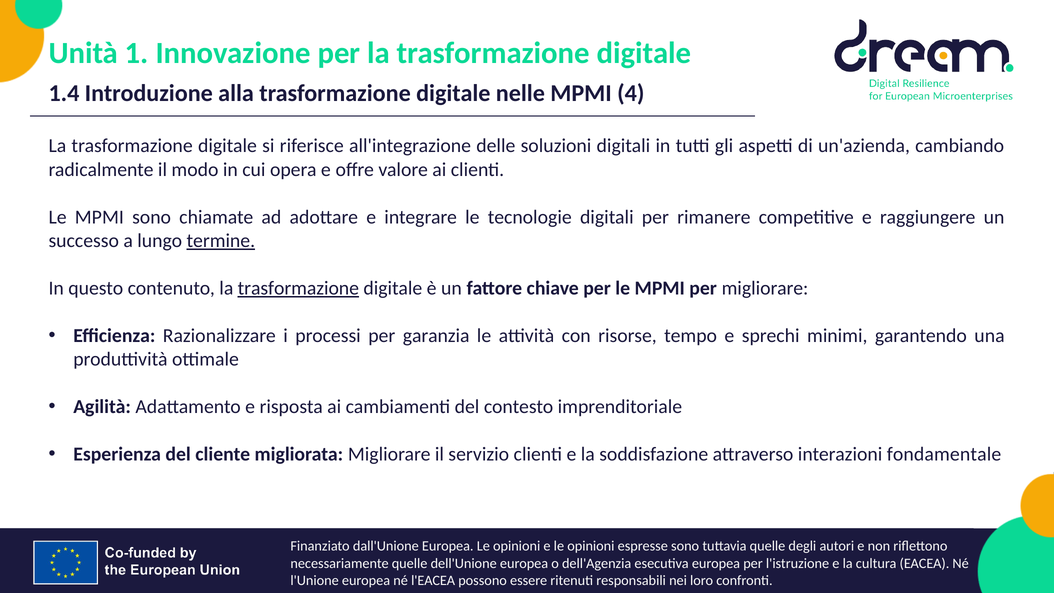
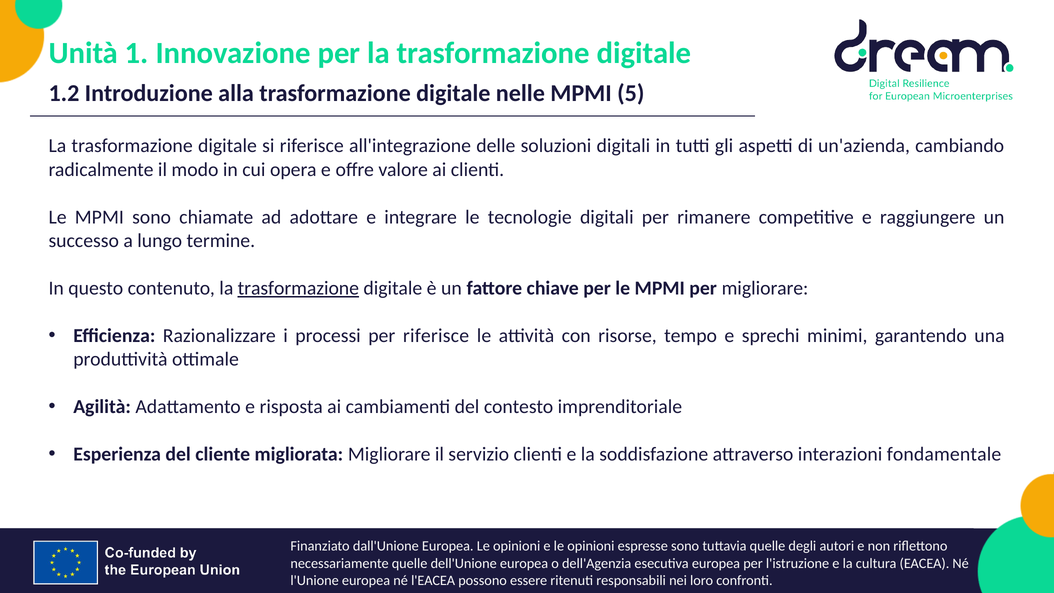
1.4: 1.4 -> 1.2 (64, 93)
4: 4 -> 5 (631, 93)
termine underline: present -> none (221, 241)
per garanzia: garanzia -> riferisce (436, 336)
